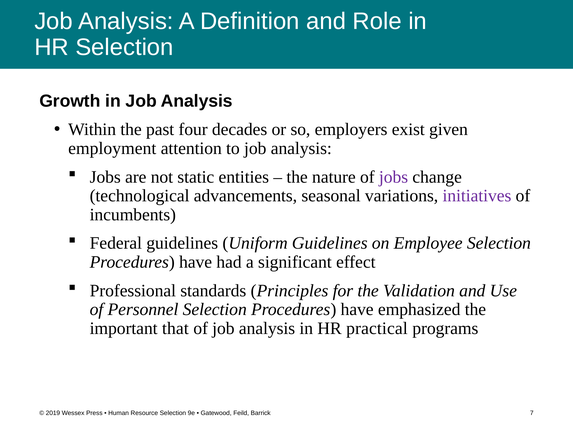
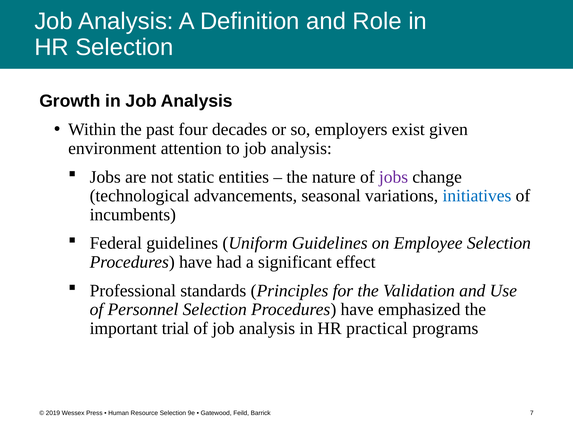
employment: employment -> environment (112, 148)
initiatives colour: purple -> blue (477, 196)
that: that -> trial (176, 328)
